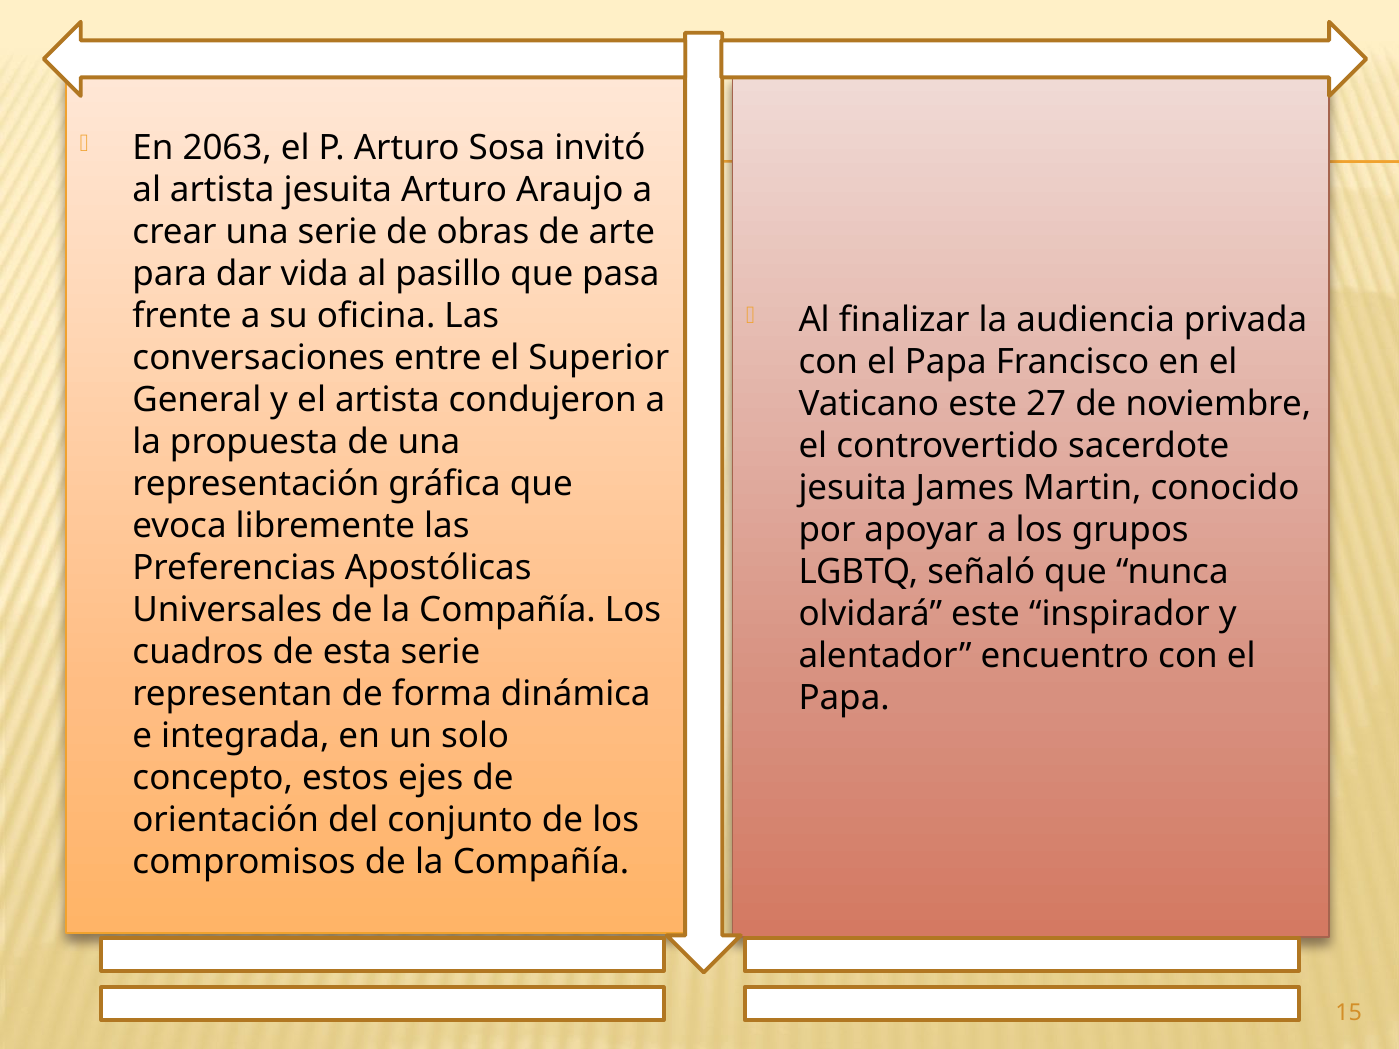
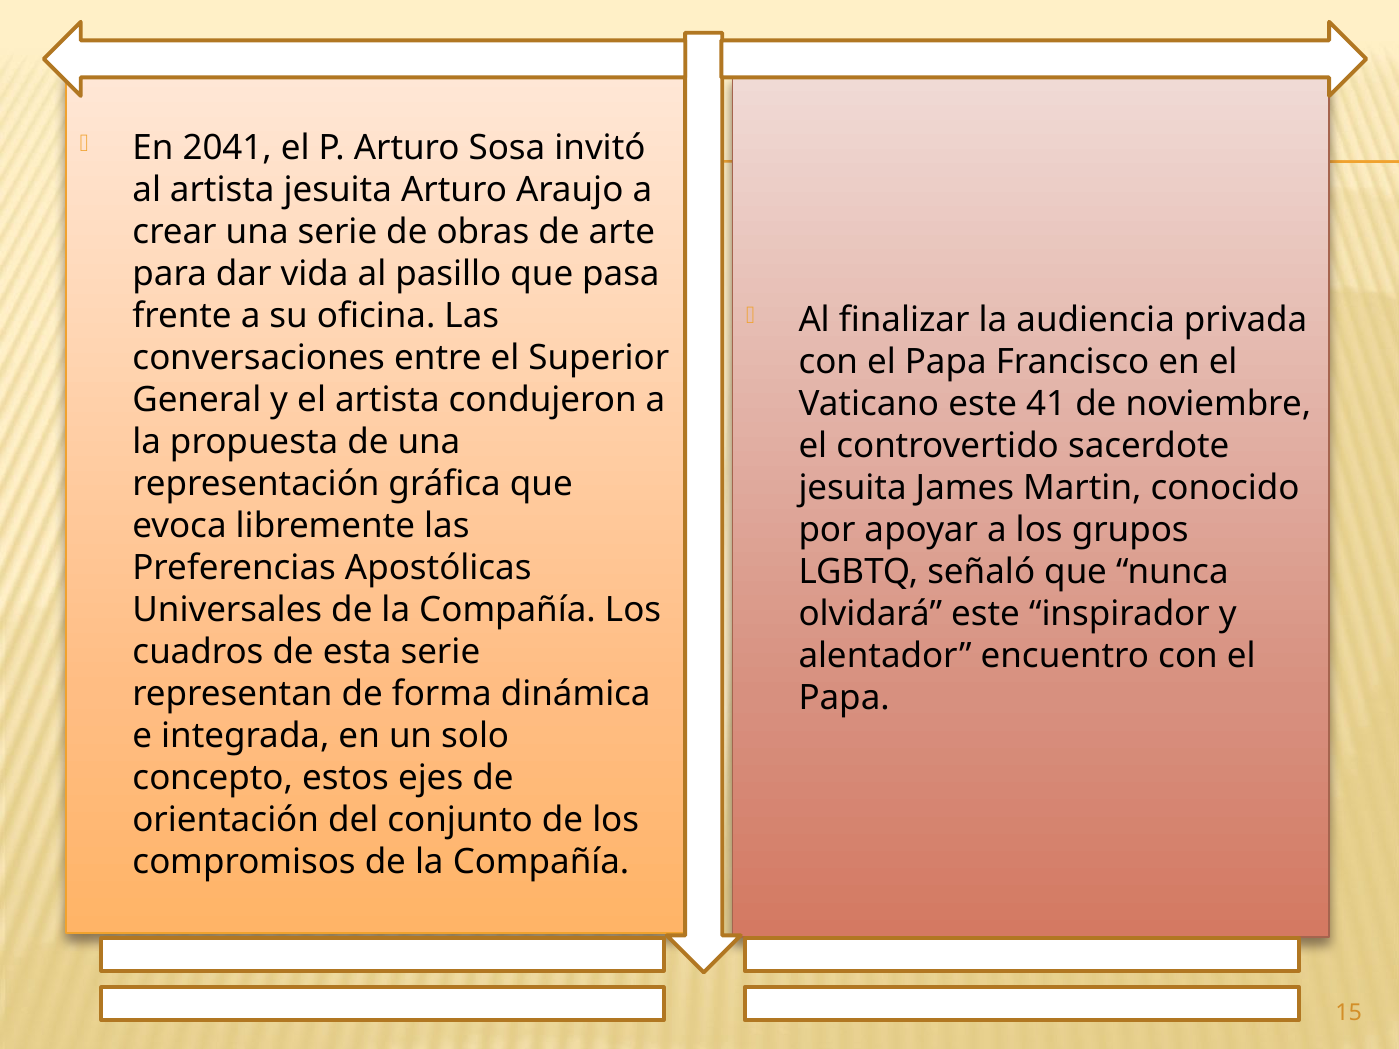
2063: 2063 -> 2041 (227, 148)
27: 27 -> 41 (1046, 404)
